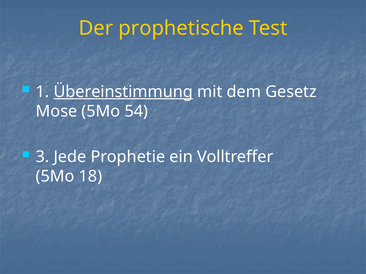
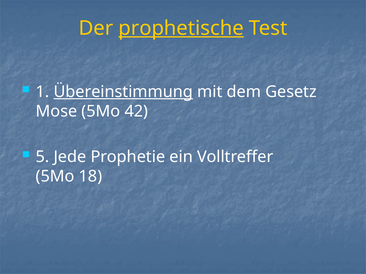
prophetische underline: none -> present (181, 28)
54: 54 -> 42 (136, 112)
3: 3 -> 5 (43, 157)
